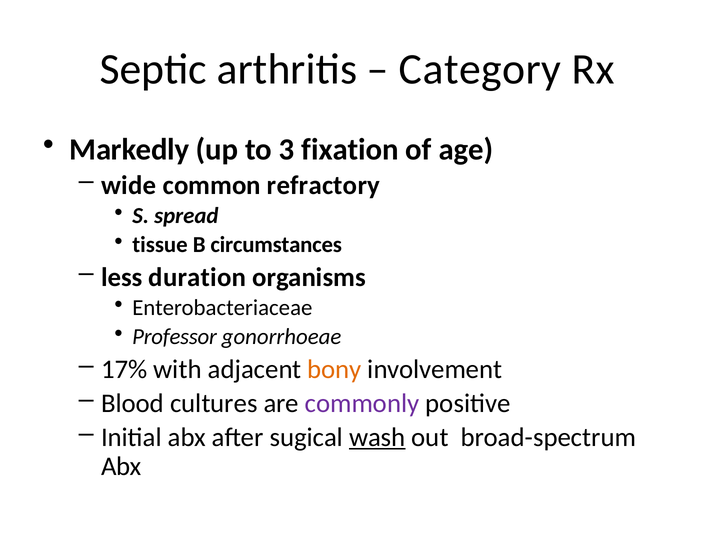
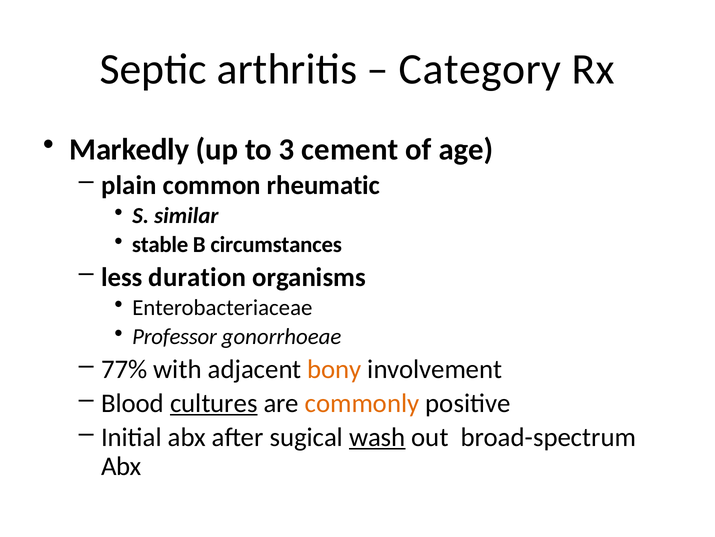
fixation: fixation -> cement (350, 149)
wide: wide -> plain (129, 185)
refractory: refractory -> rheumatic (324, 185)
spread: spread -> similar (186, 216)
tissue: tissue -> stable (160, 244)
17%: 17% -> 77% (124, 369)
cultures underline: none -> present (214, 403)
commonly colour: purple -> orange (362, 403)
